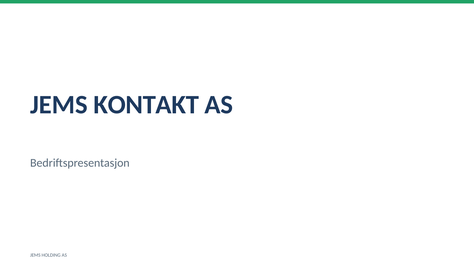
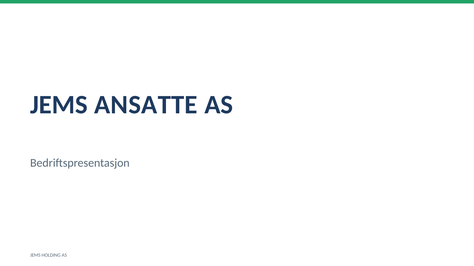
KONTAKT: KONTAKT -> ANSATTE (146, 105)
